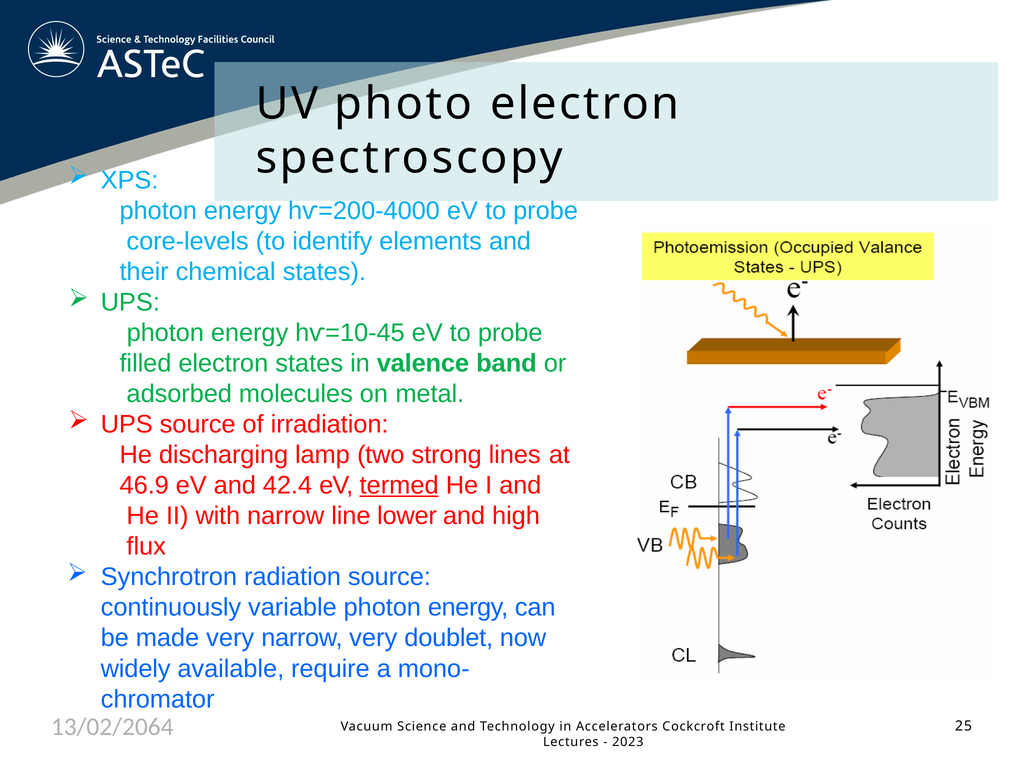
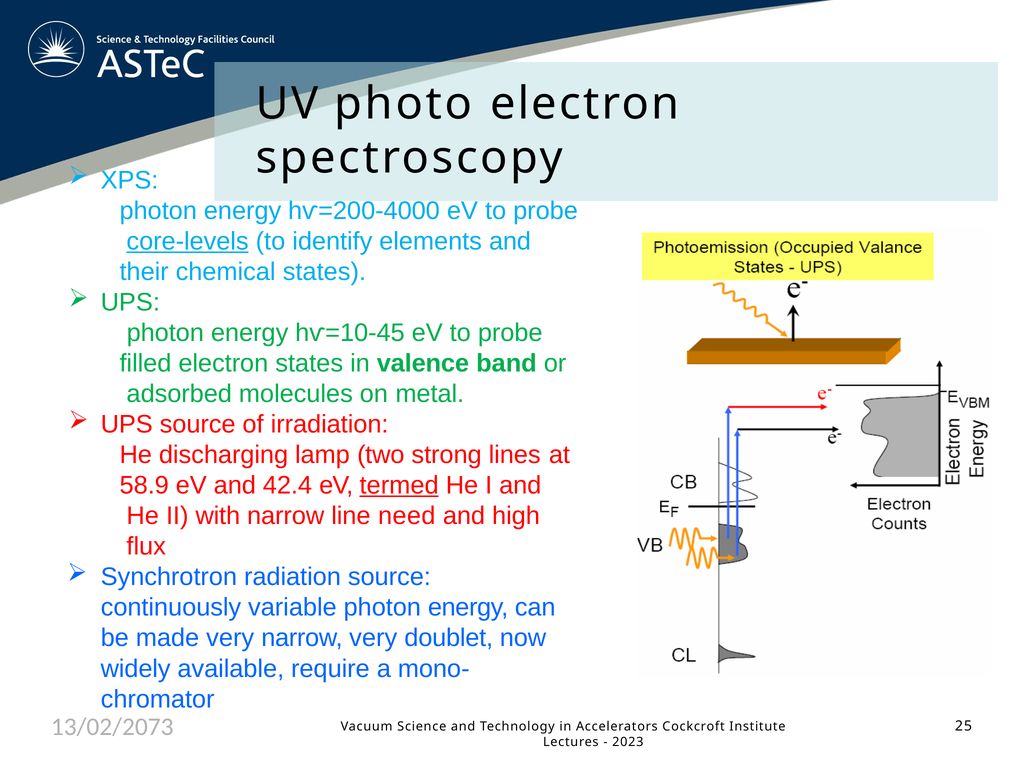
core-levels underline: none -> present (188, 241)
46.9: 46.9 -> 58.9 (144, 486)
lower: lower -> need (407, 516)
13/02/2064: 13/02/2064 -> 13/02/2073 (112, 727)
